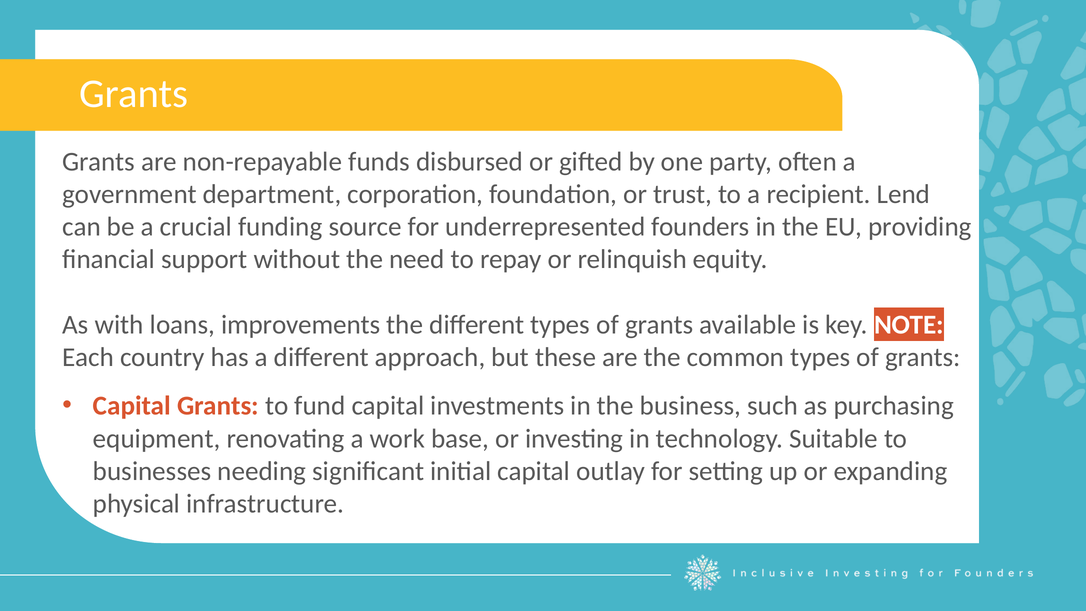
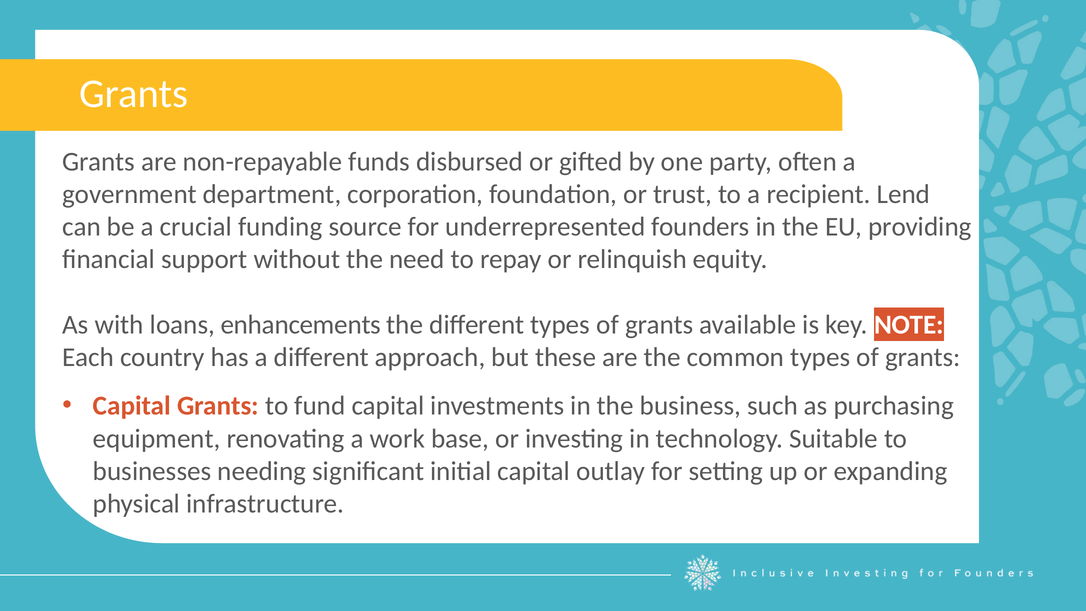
improvements: improvements -> enhancements (301, 324)
